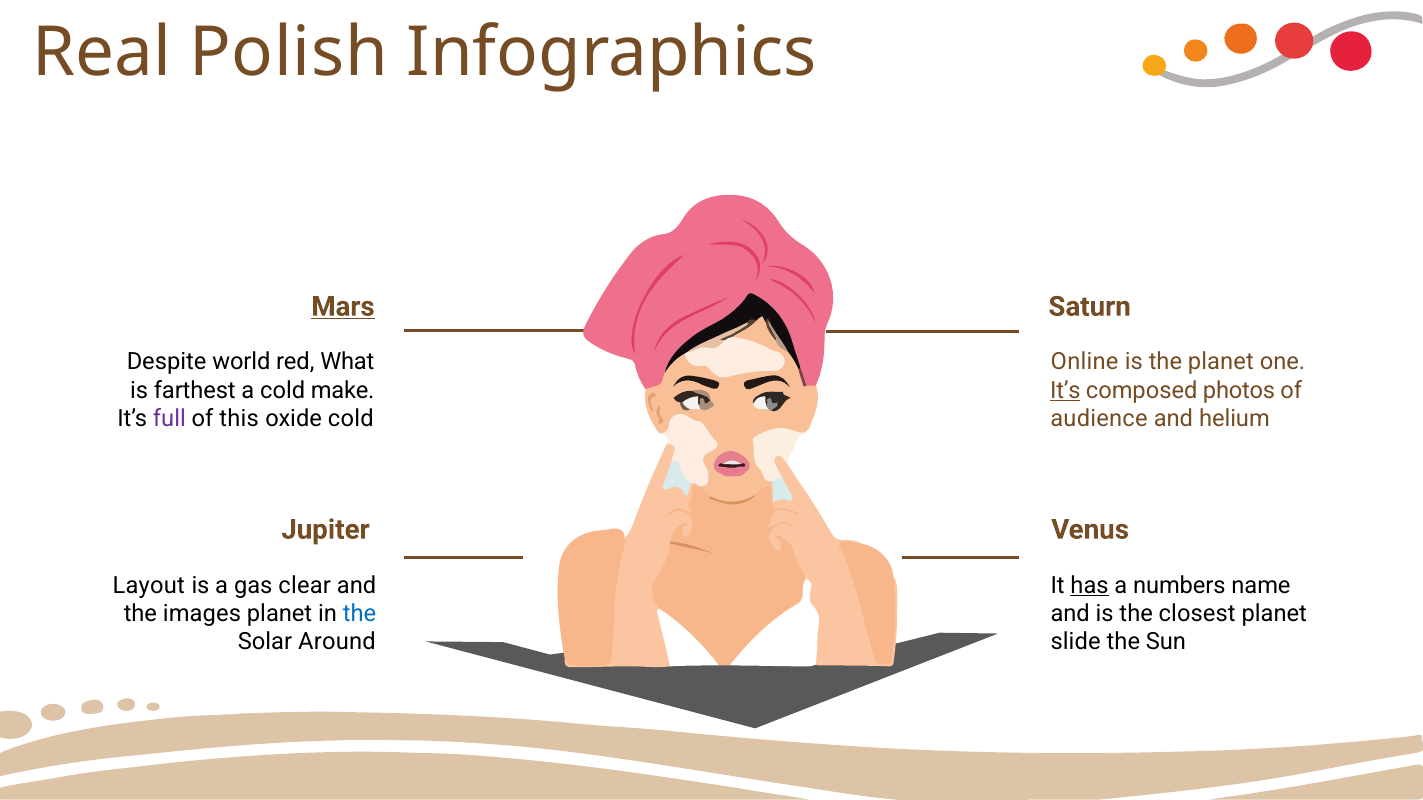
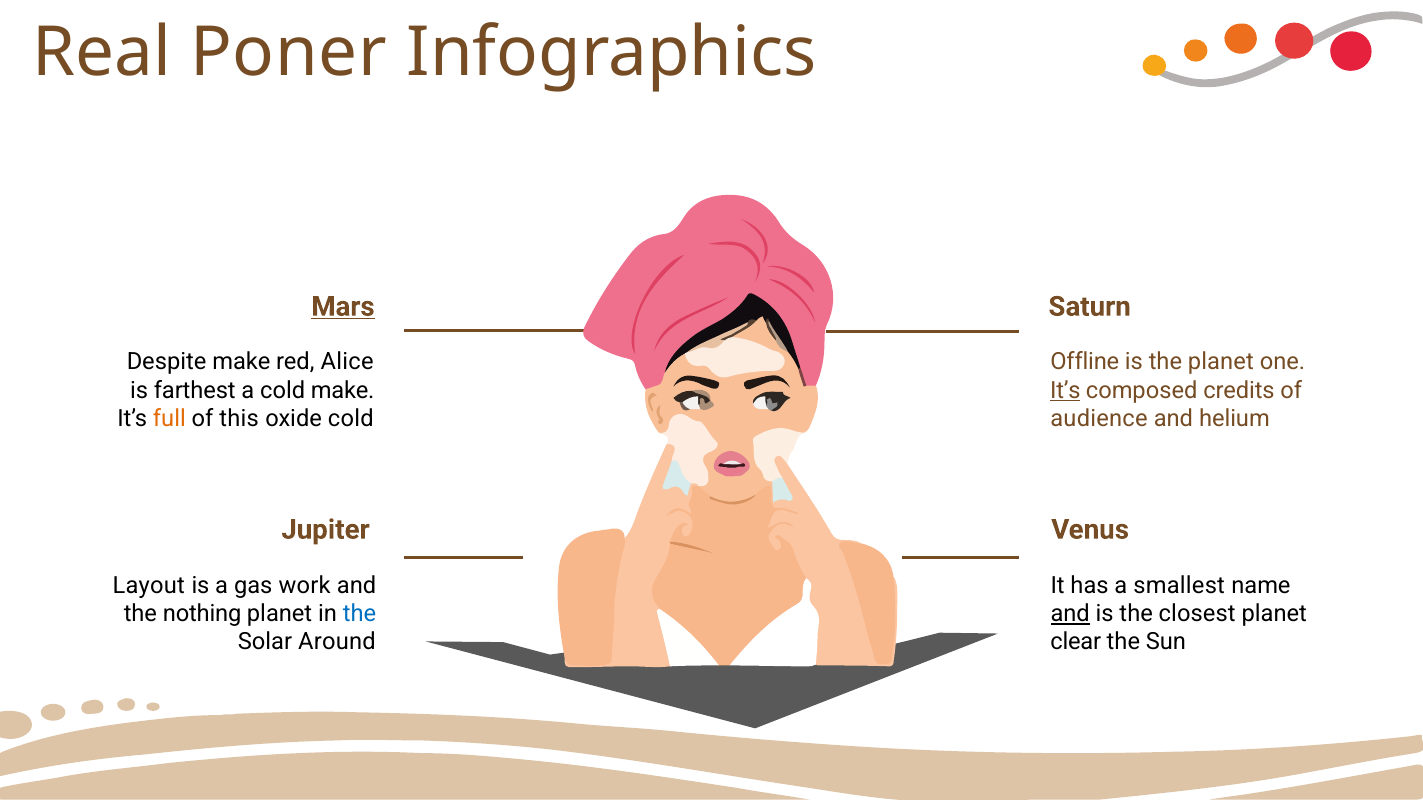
Polish: Polish -> Poner (289, 53)
Despite world: world -> make (241, 362)
What: What -> Alice (347, 362)
Online: Online -> Offline (1085, 362)
photos: photos -> credits (1239, 391)
full colour: purple -> orange (169, 419)
clear: clear -> work (305, 586)
has underline: present -> none (1090, 586)
numbers: numbers -> smallest (1179, 586)
images: images -> nothing (202, 614)
and underline: none -> present (1070, 614)
slide: slide -> clear (1076, 643)
